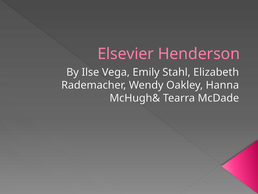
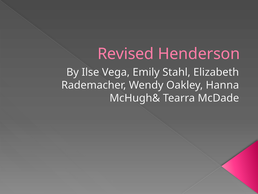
Elsevier: Elsevier -> Revised (126, 54)
